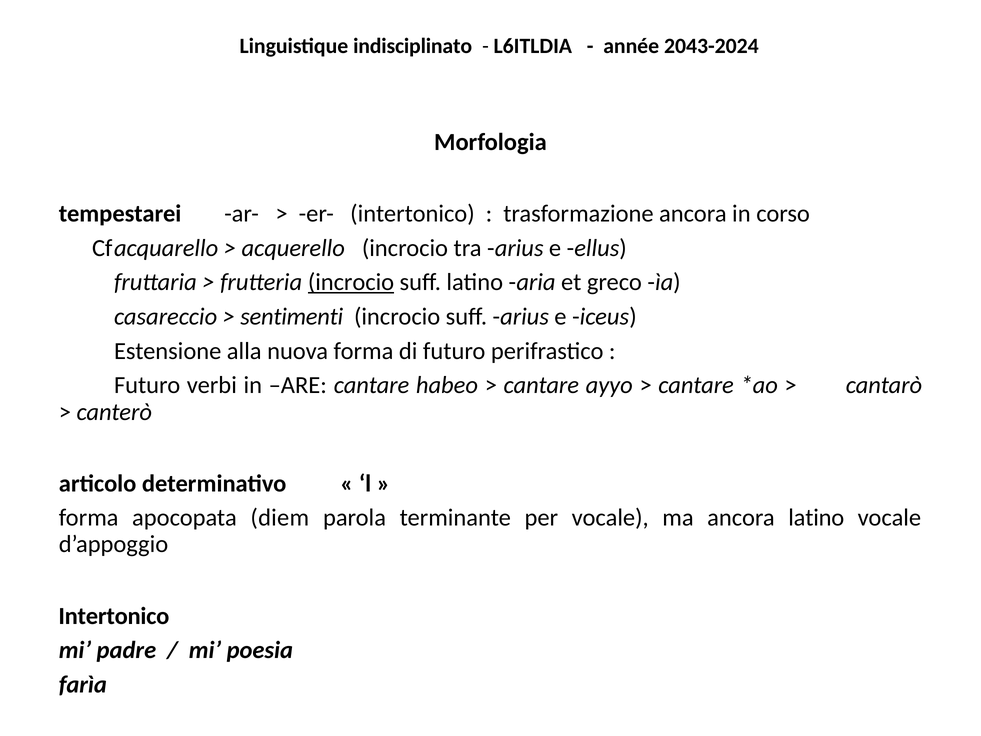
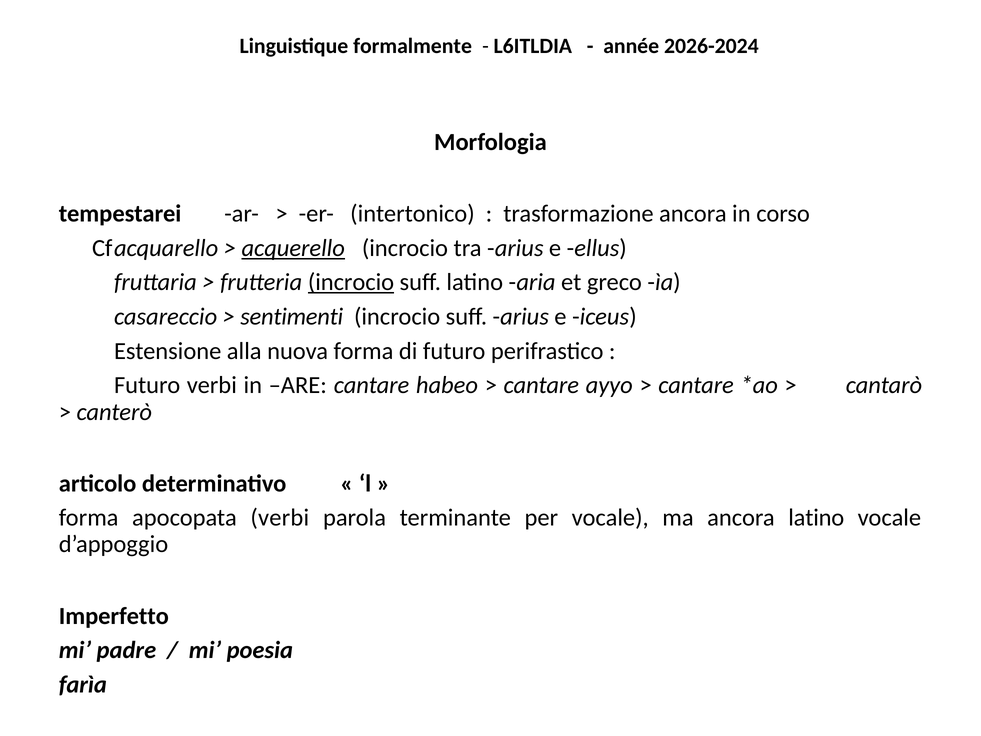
indisciplinato: indisciplinato -> formalmente (413, 46)
2043-2024: 2043-2024 -> 2026-2024 (711, 46)
acquerello underline: none -> present (293, 248)
apocopata diem: diem -> verbi (280, 518)
Intertonico: Intertonico -> Imperfetto (114, 616)
